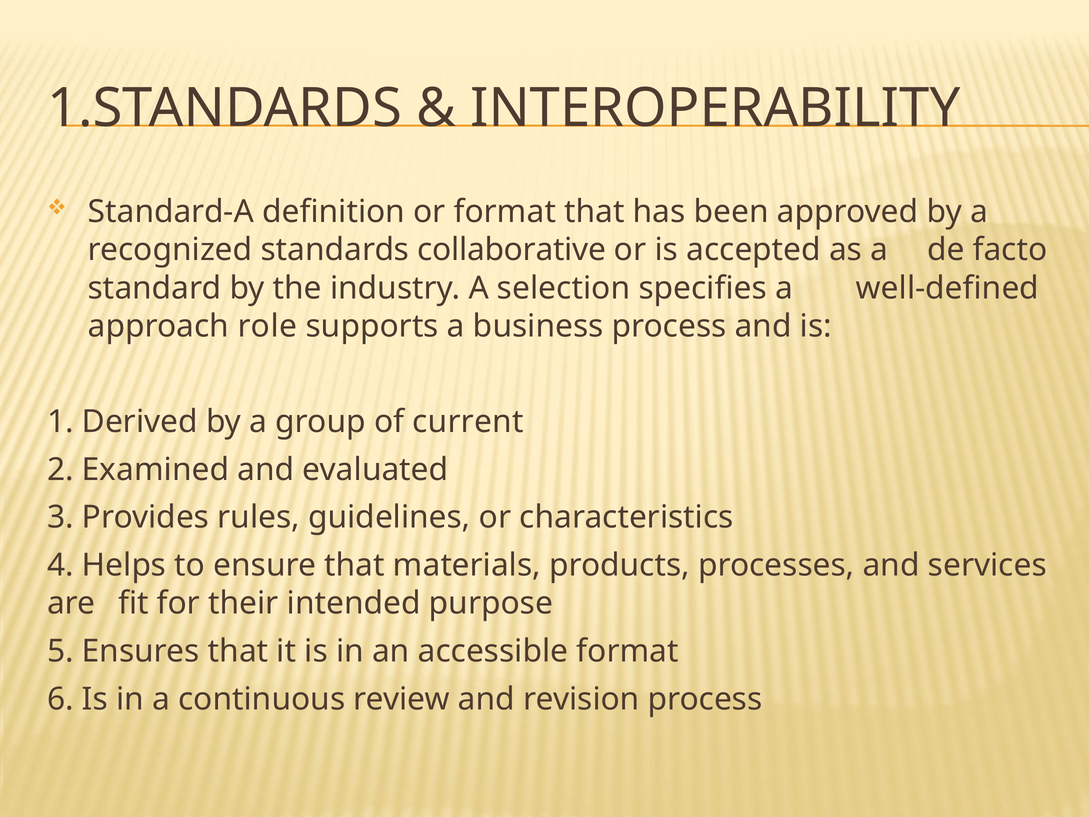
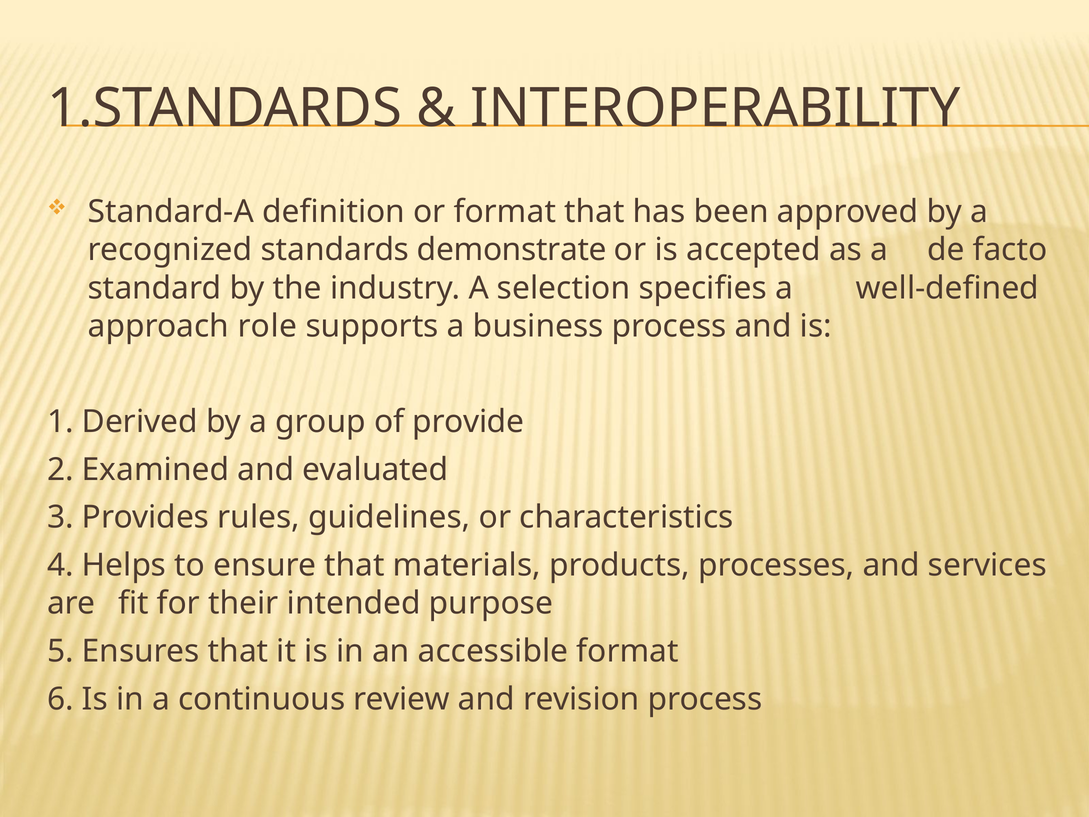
collaborative: collaborative -> demonstrate (512, 250)
current: current -> provide (468, 422)
